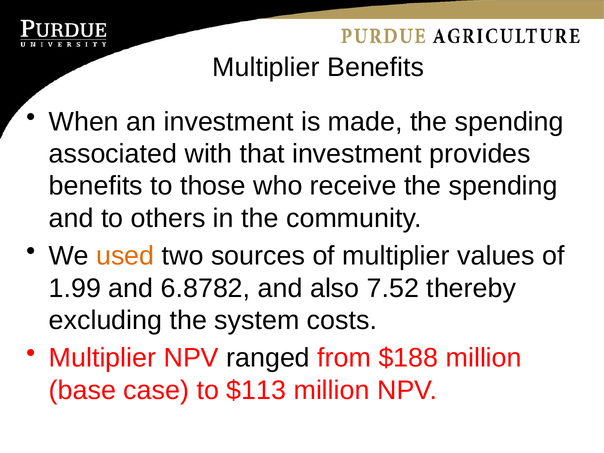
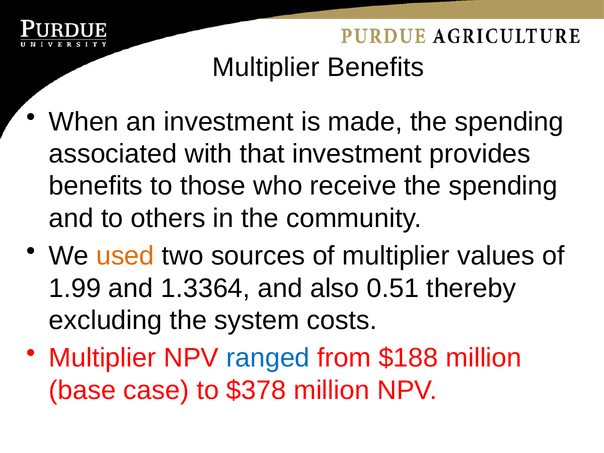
6.8782: 6.8782 -> 1.3364 (206, 288)
7.52: 7.52 -> 0.51 (393, 288)
ranged colour: black -> blue (268, 358)
$113: $113 -> $378 (256, 390)
